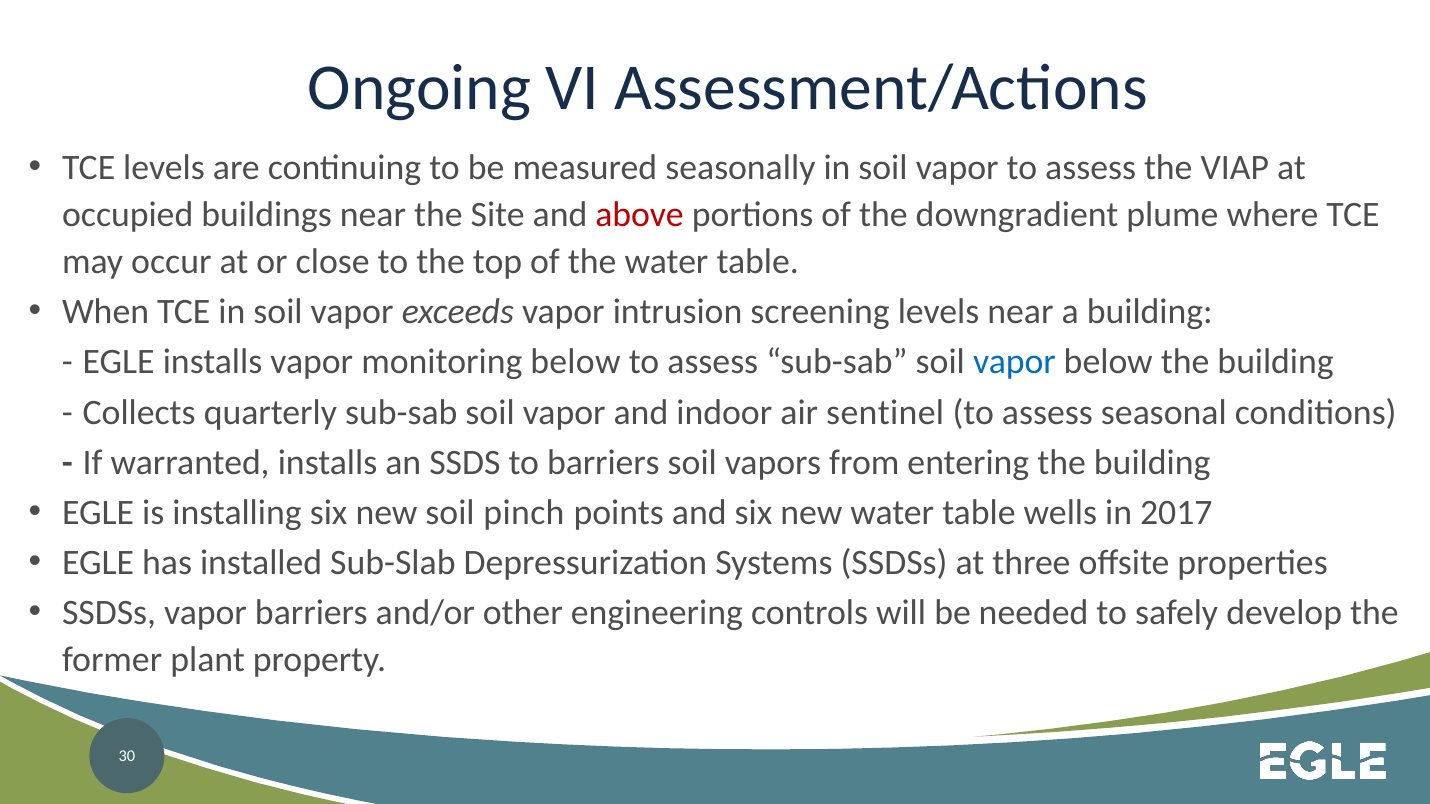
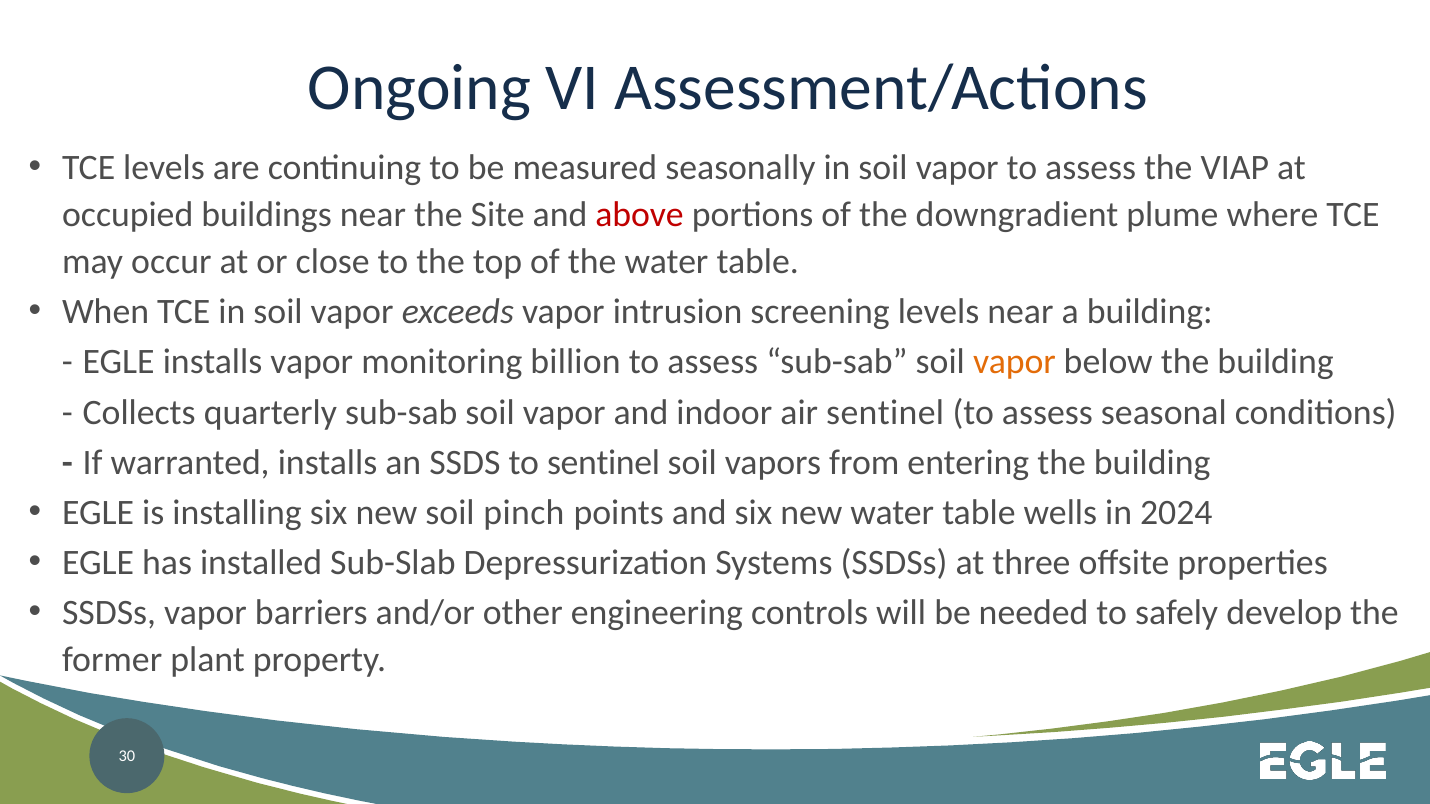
monitoring below: below -> billion (576, 362)
vapor colour: blue -> orange (1014, 362)
to barriers: barriers -> sentinel (604, 463)
2017: 2017 -> 2024 (1176, 513)
